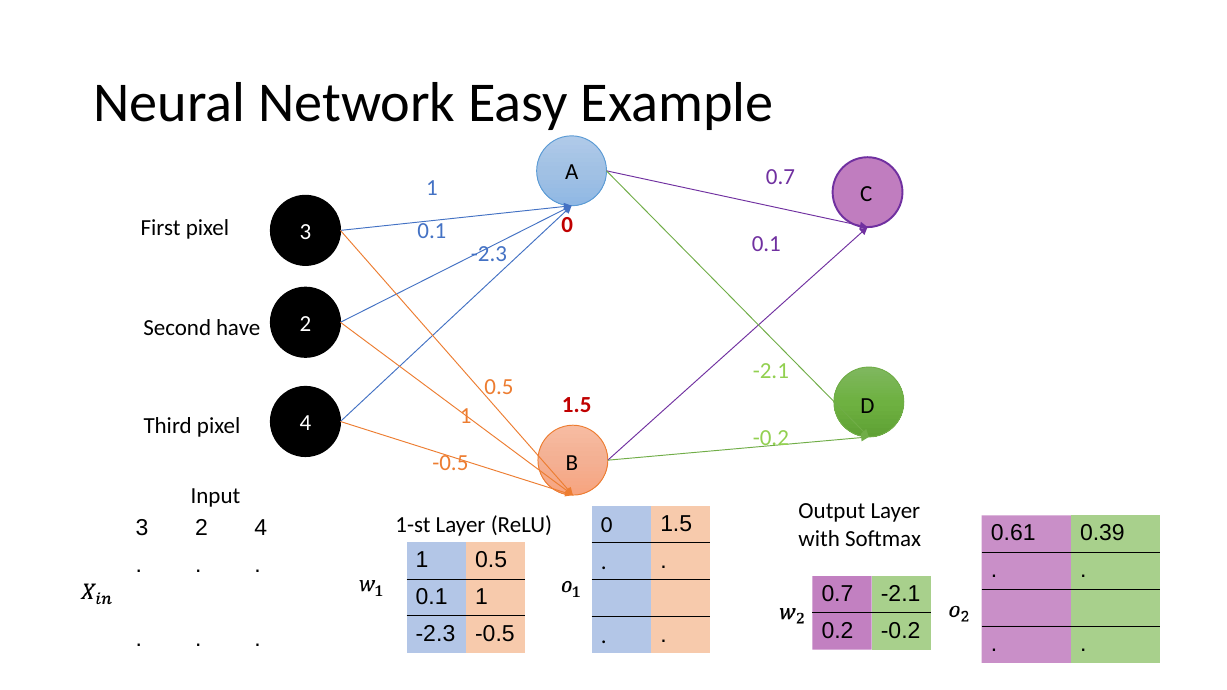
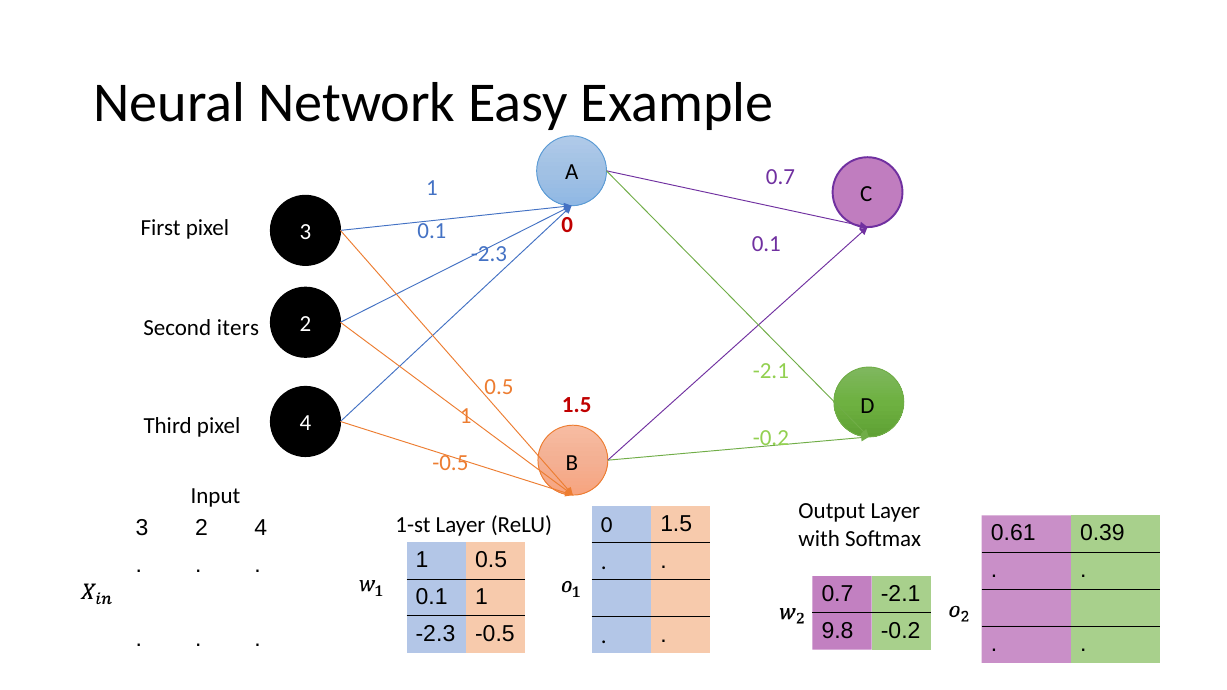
have: have -> iters (238, 328)
0.2: 0.2 -> 9.8 (837, 631)
